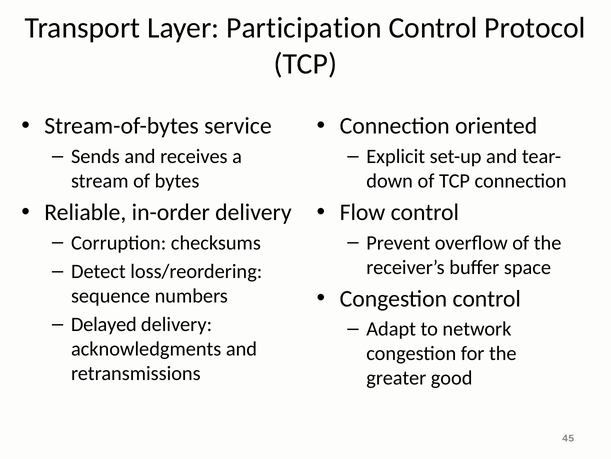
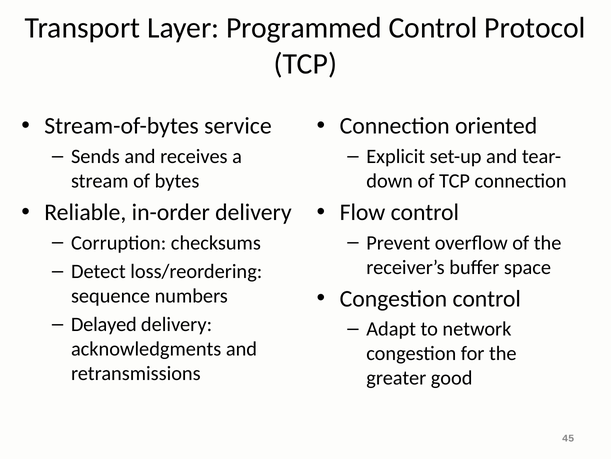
Participation: Participation -> Programmed (304, 28)
